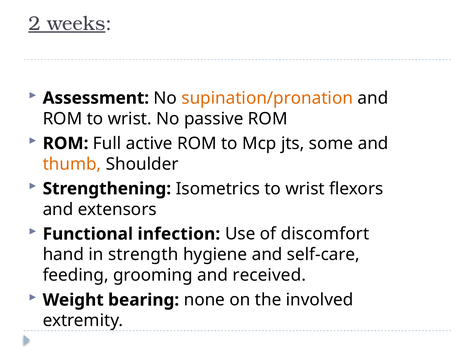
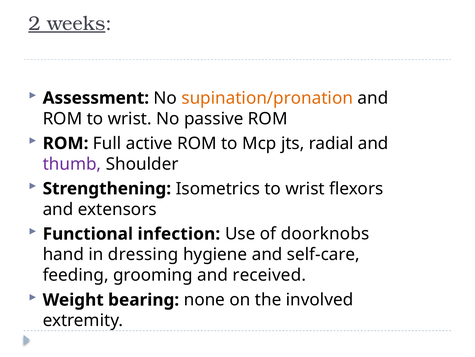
some: some -> radial (331, 143)
thumb colour: orange -> purple (72, 164)
discomfort: discomfort -> doorknobs (325, 233)
strength: strength -> dressing (143, 254)
